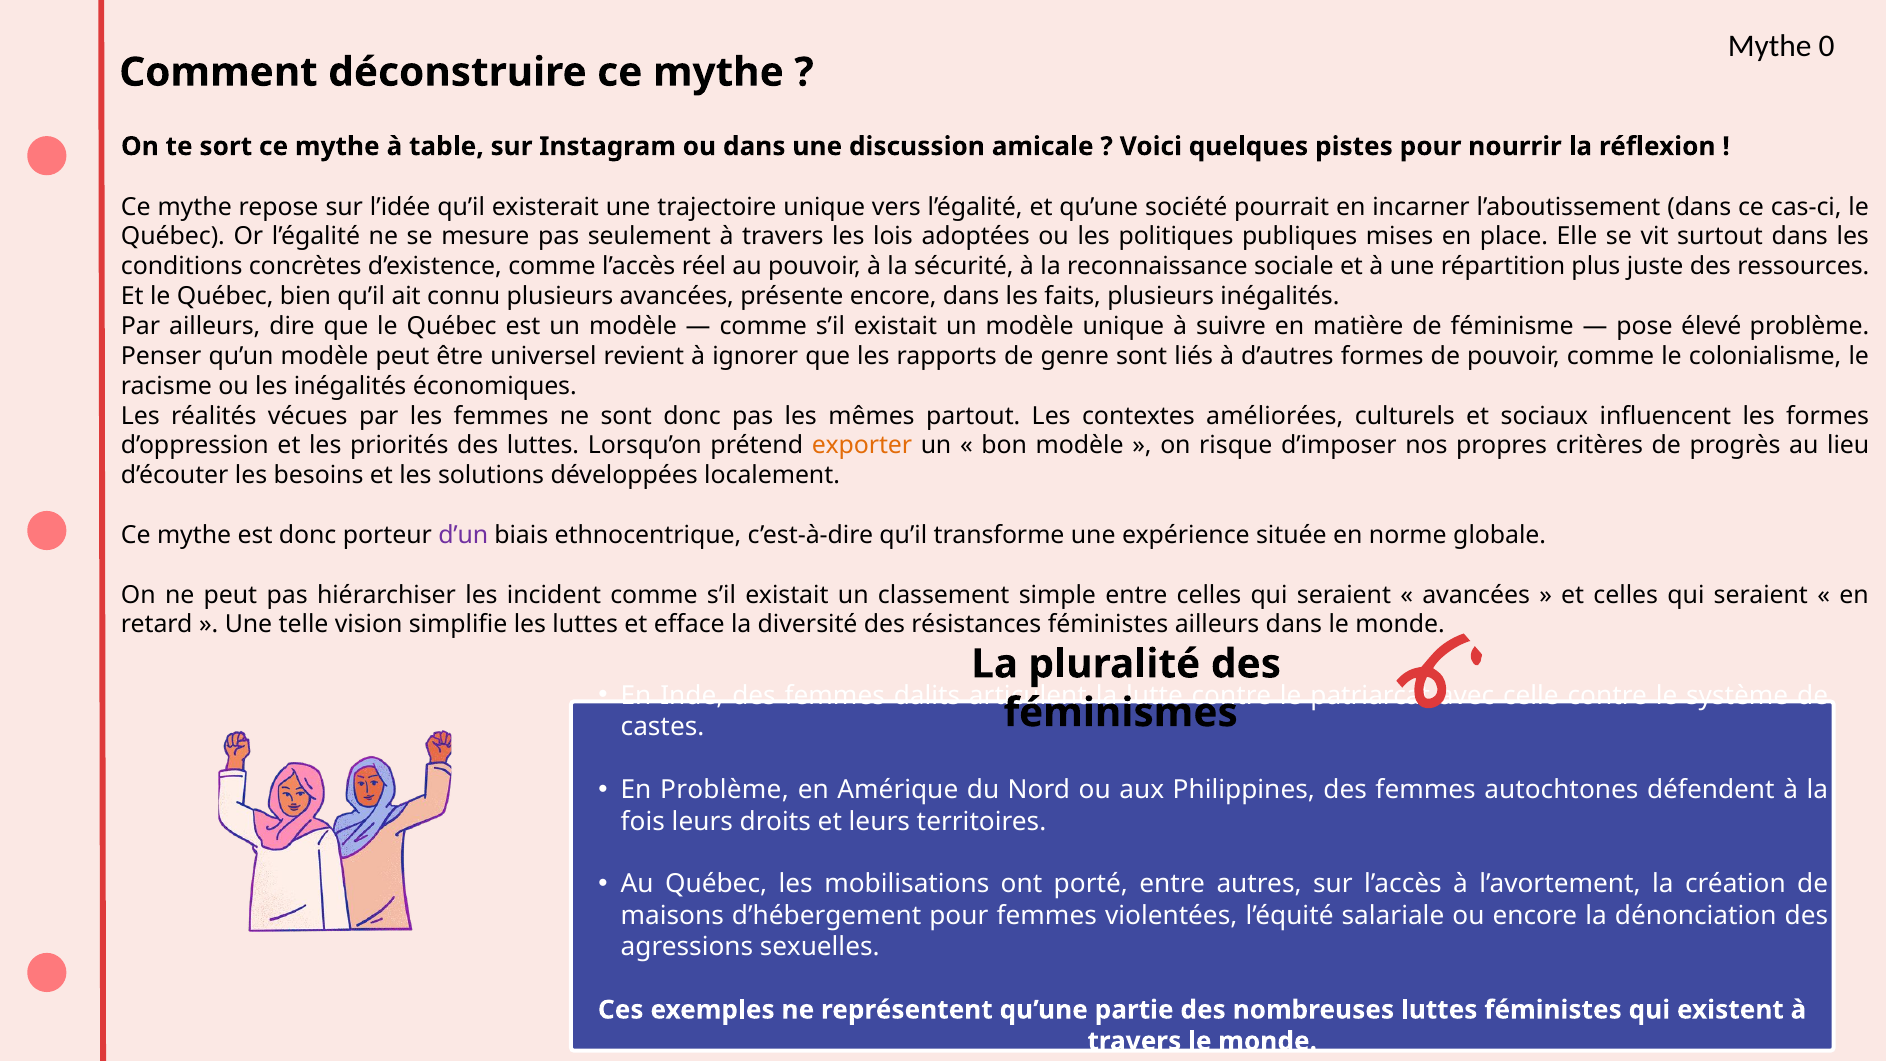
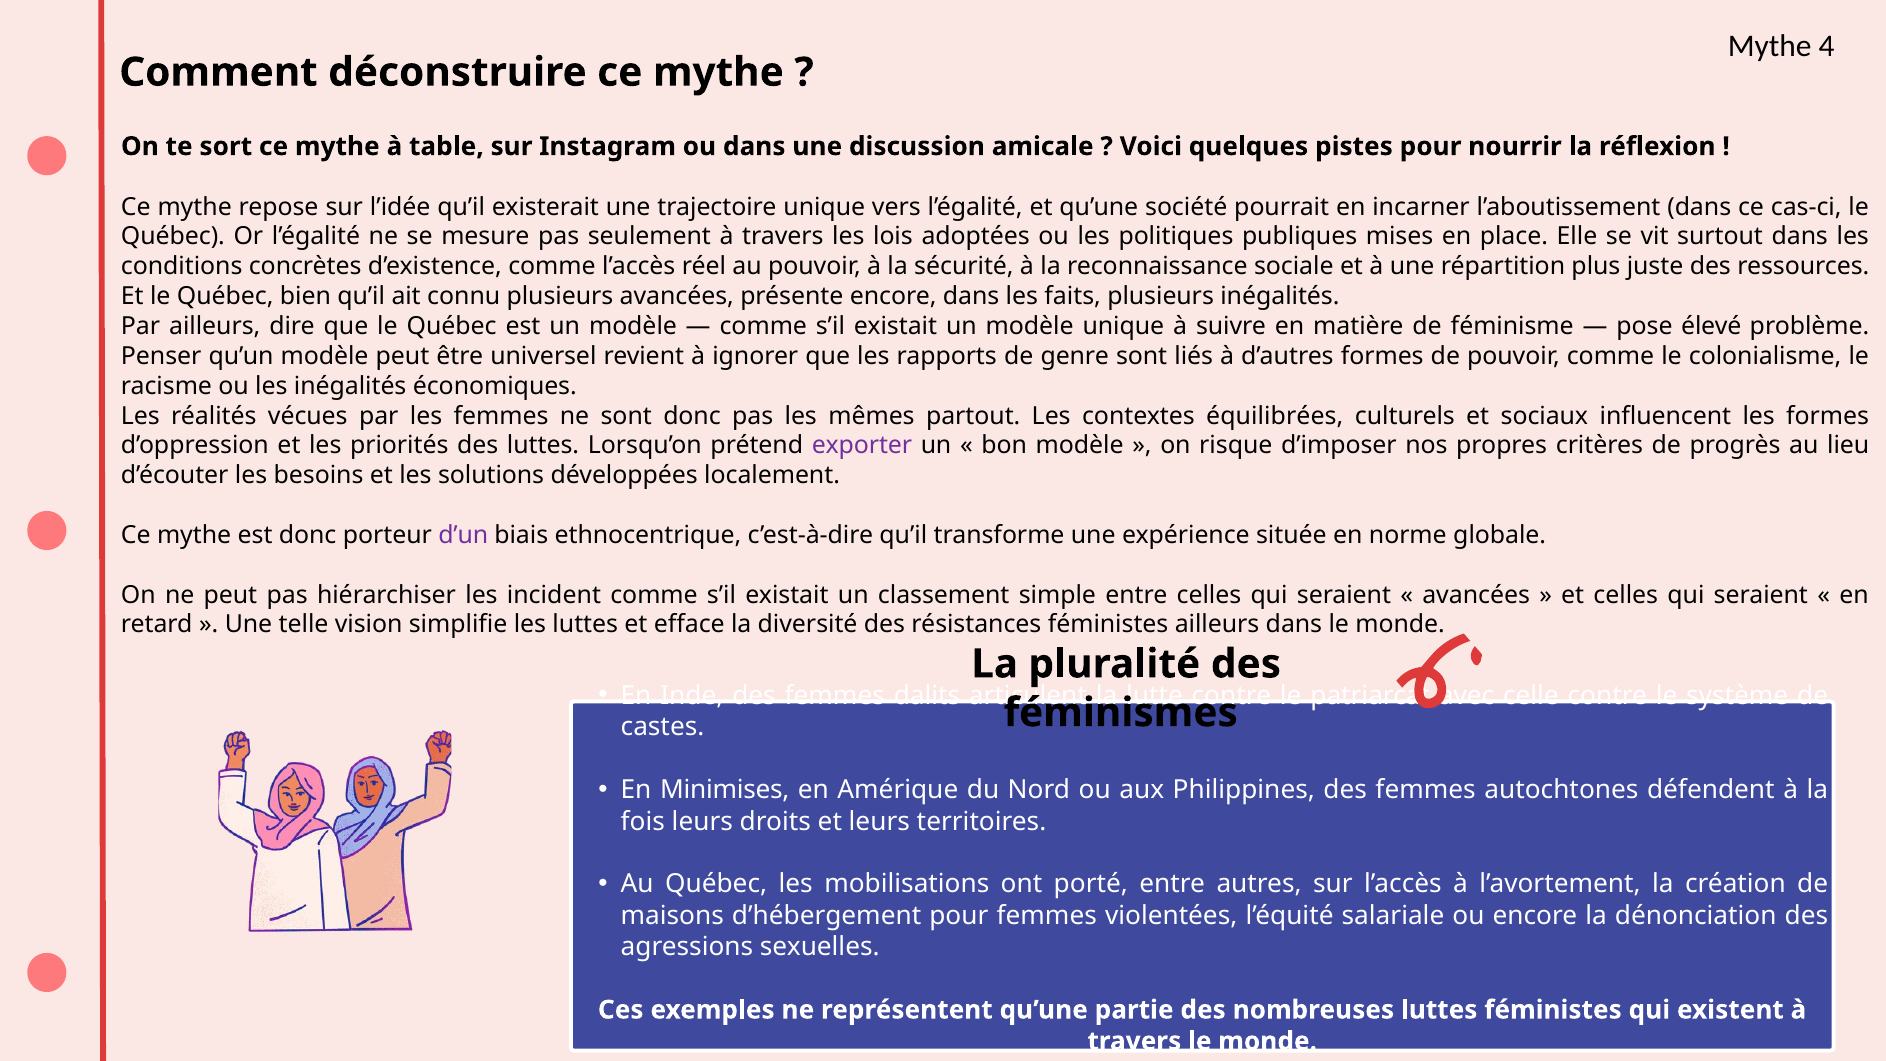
0: 0 -> 4 (1827, 46)
améliorées: améliorées -> équilibrées (1275, 416)
exporter colour: orange -> purple (862, 446)
En Problème: Problème -> Minimises (725, 790)
